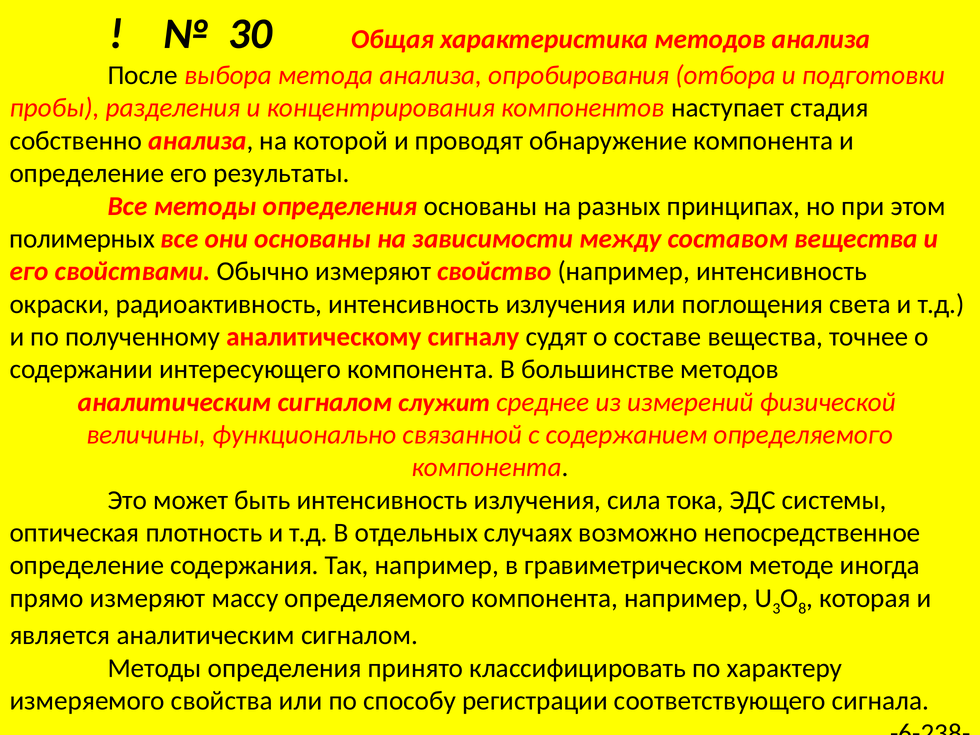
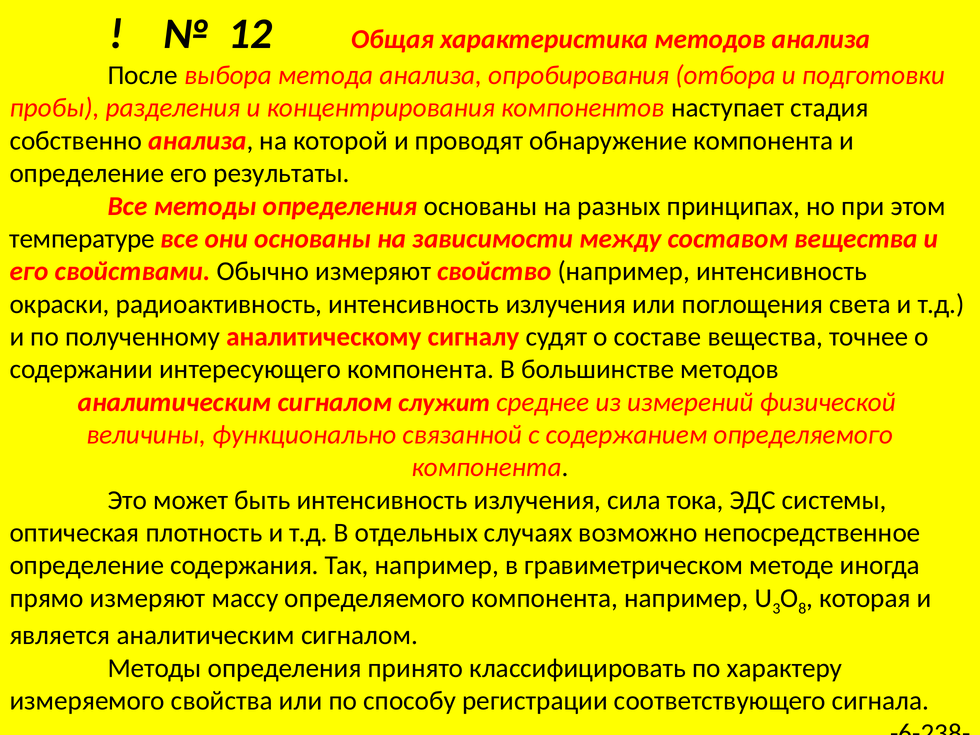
30: 30 -> 12 (250, 34)
полимерных: полимерных -> температуре (82, 239)
